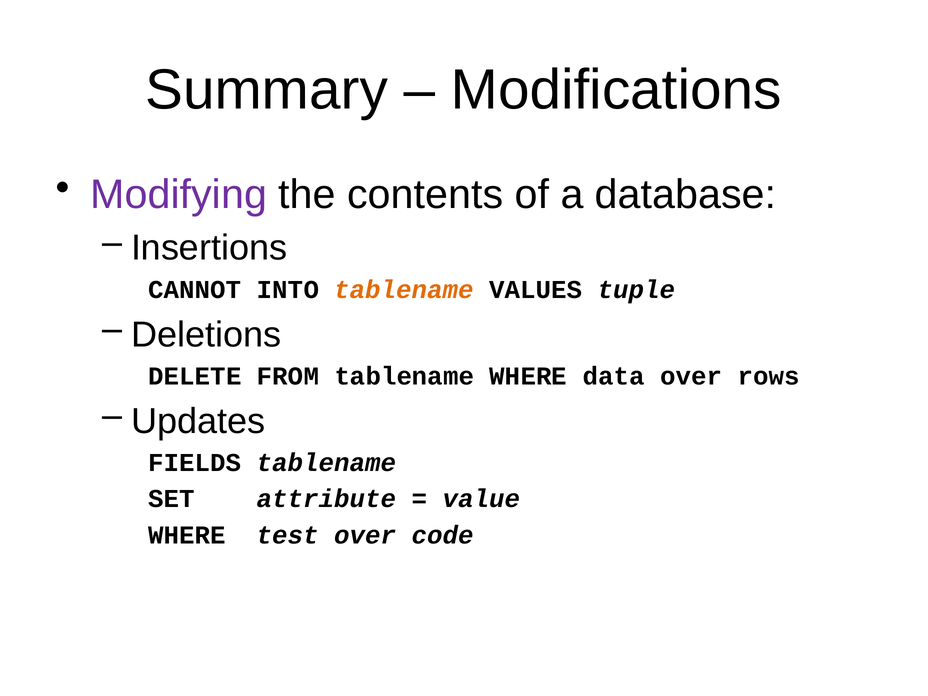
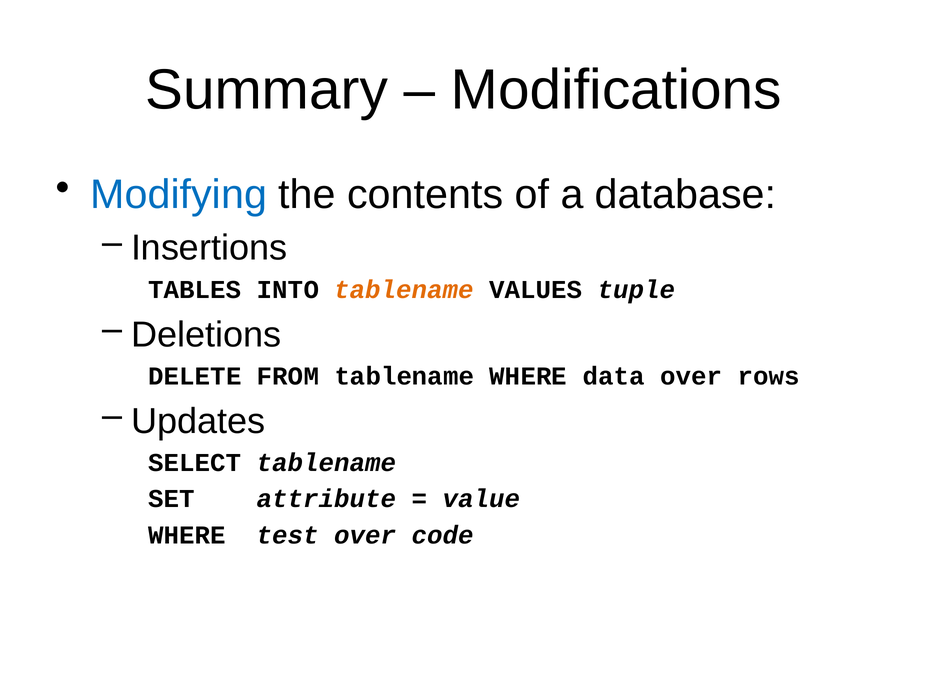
Modifying colour: purple -> blue (179, 195)
CANNOT: CANNOT -> TABLES (195, 290)
FIELDS: FIELDS -> SELECT (195, 463)
